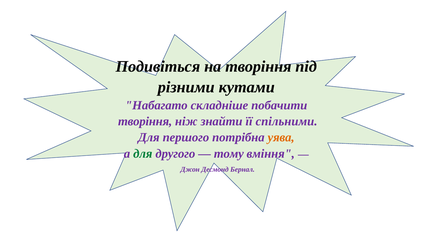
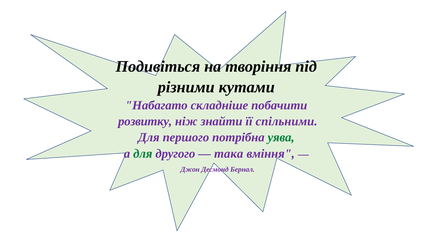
творіння: творіння -> розвитку (145, 122)
уява colour: orange -> green (281, 138)
тому: тому -> така (229, 154)
